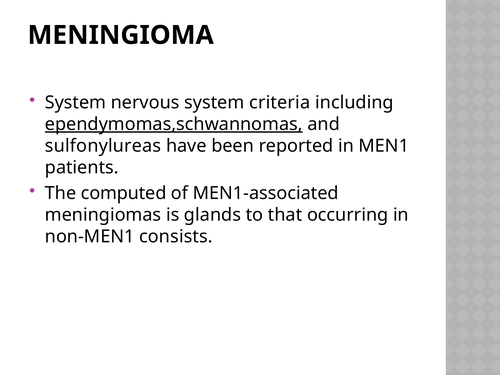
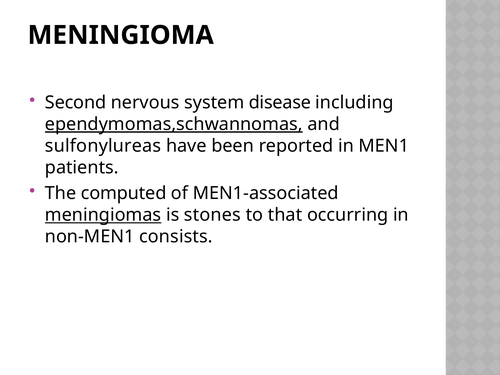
System: System -> Second (76, 103)
criteria: criteria -> disease (280, 103)
meningiomas underline: none -> present (103, 215)
glands: glands -> stones (212, 215)
